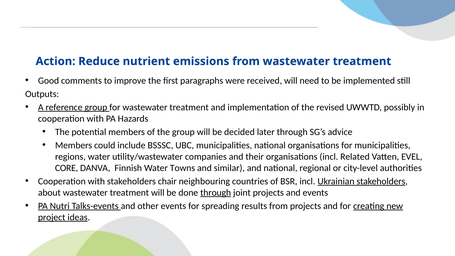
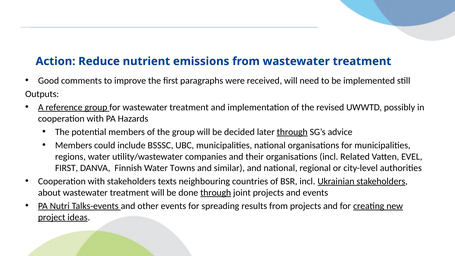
through underline: none -> present (292, 132)
CORE: CORE -> FIRST (67, 168)
chair: chair -> texts (167, 181)
